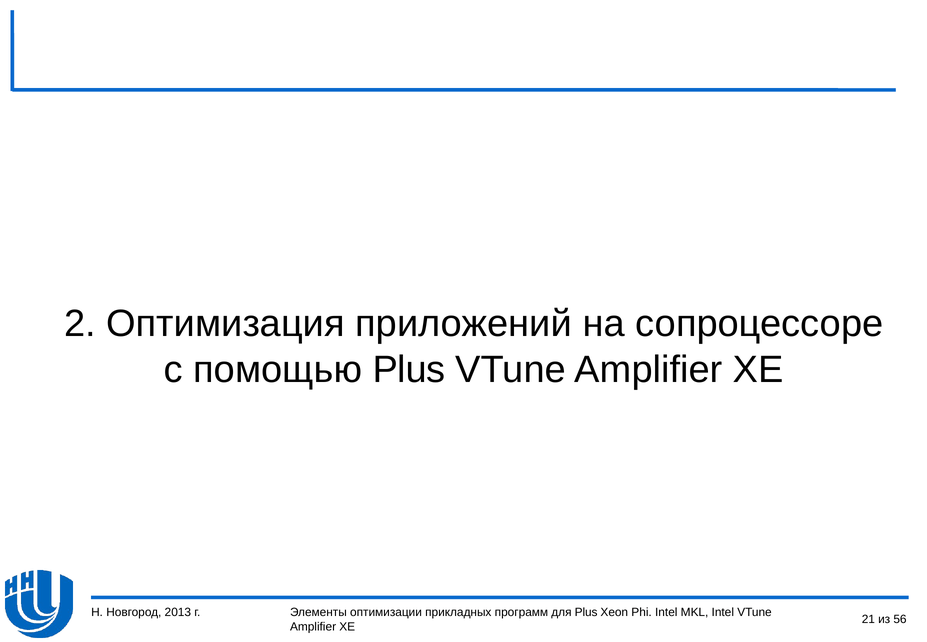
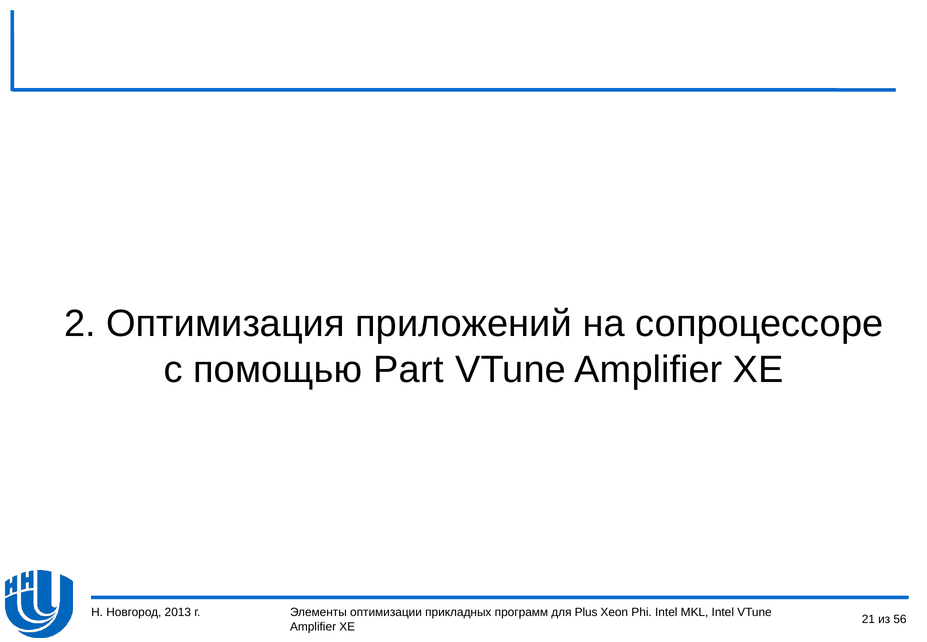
помощью Plus: Plus -> Part (409, 369)
